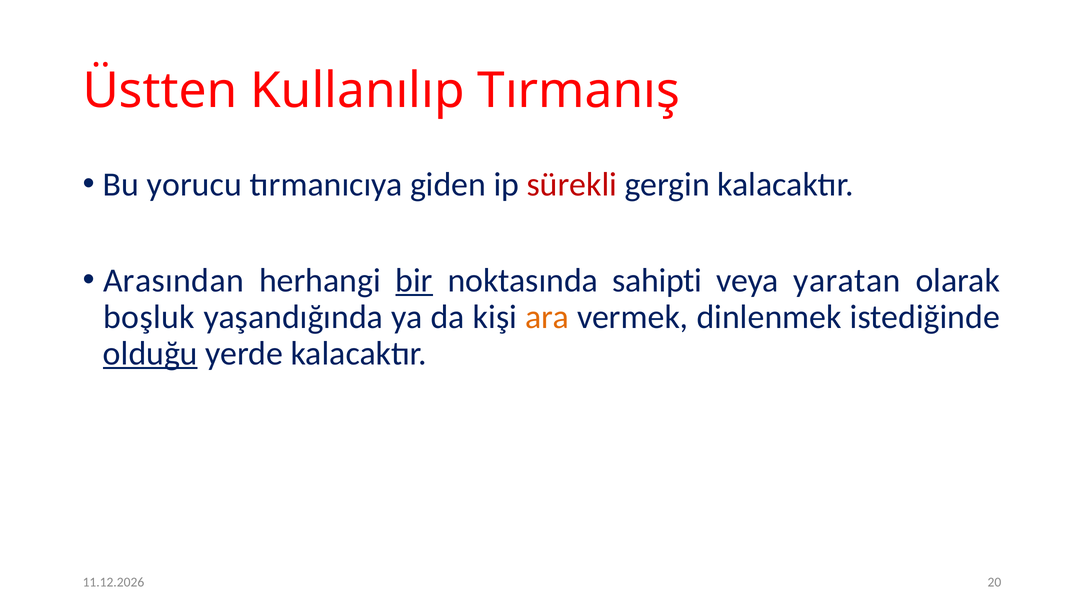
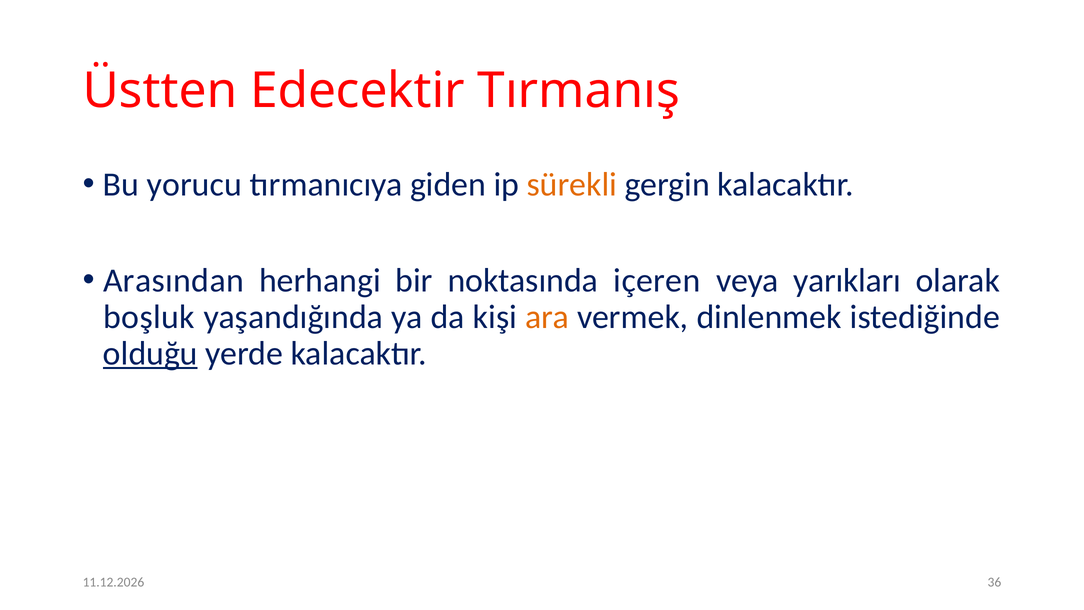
Kullanılıp: Kullanılıp -> Edecektir (357, 91)
sürekli colour: red -> orange (572, 184)
bir underline: present -> none (414, 280)
sahipti: sahipti -> içeren (657, 280)
yaratan: yaratan -> yarıkları (847, 280)
20: 20 -> 36 (994, 582)
